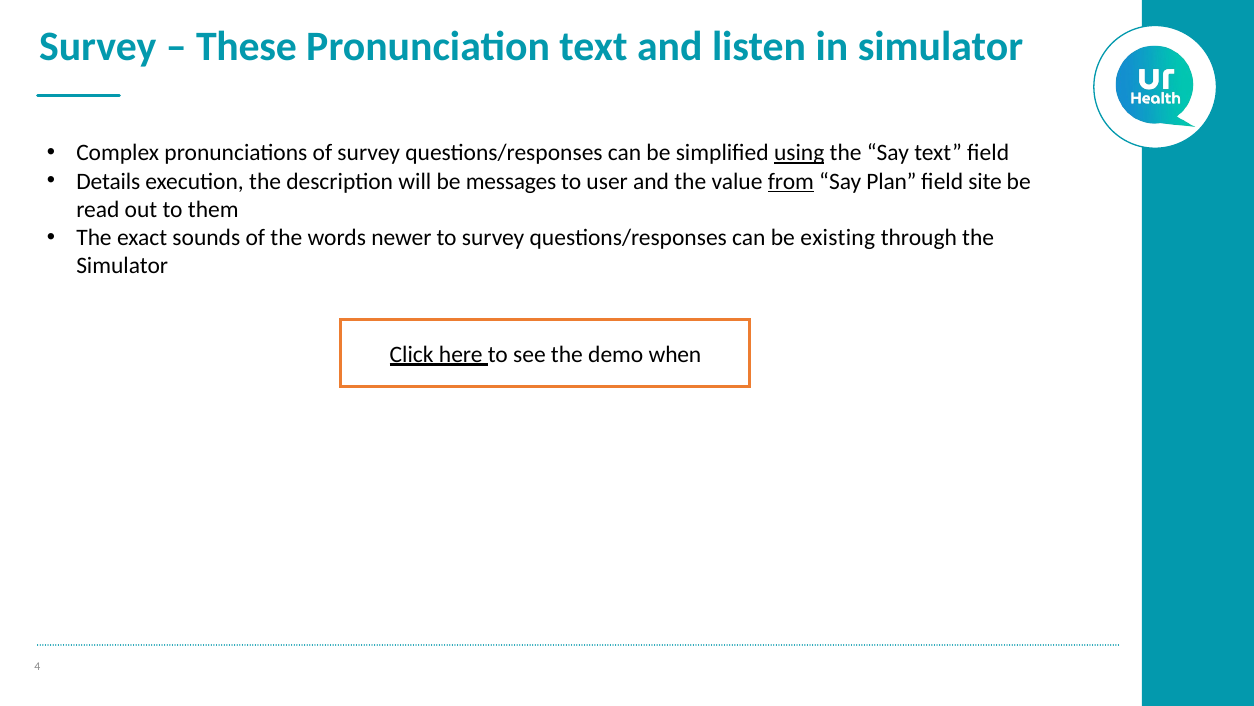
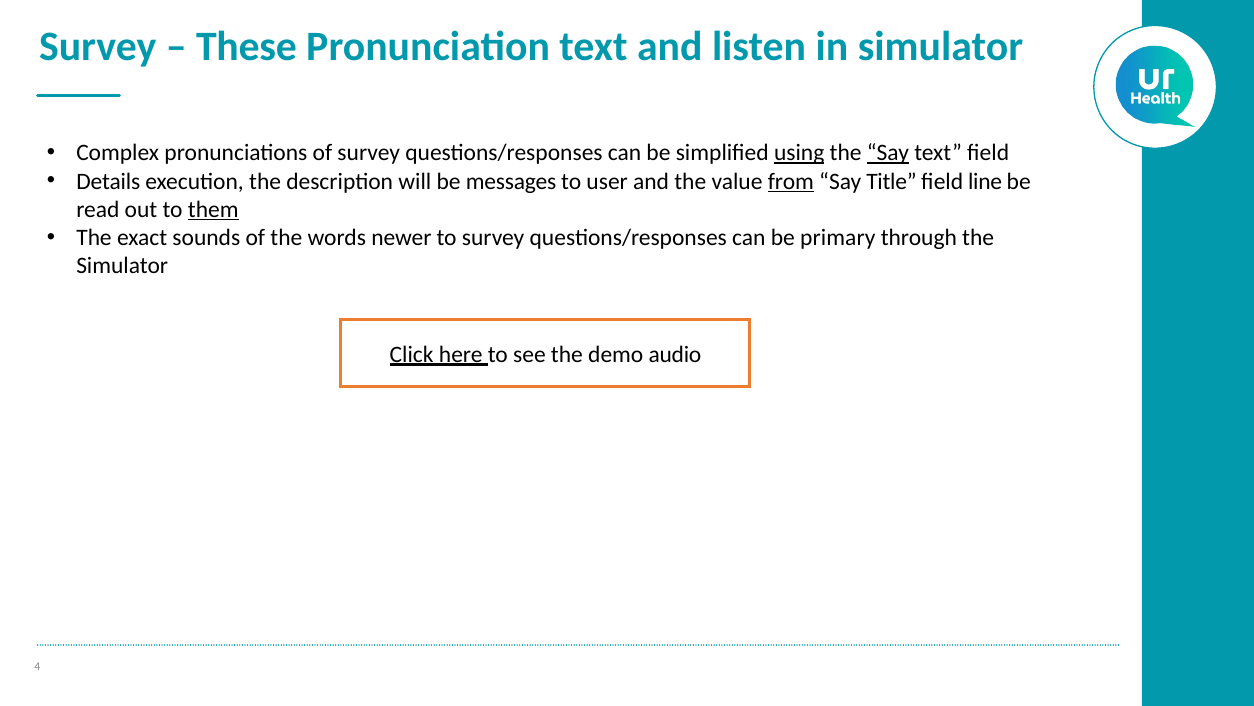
Say underline: none -> present (888, 153)
Plan: Plan -> Title (891, 181)
site: site -> line (985, 181)
them underline: none -> present (213, 209)
existing: existing -> primary (838, 238)
when: when -> audio (675, 354)
